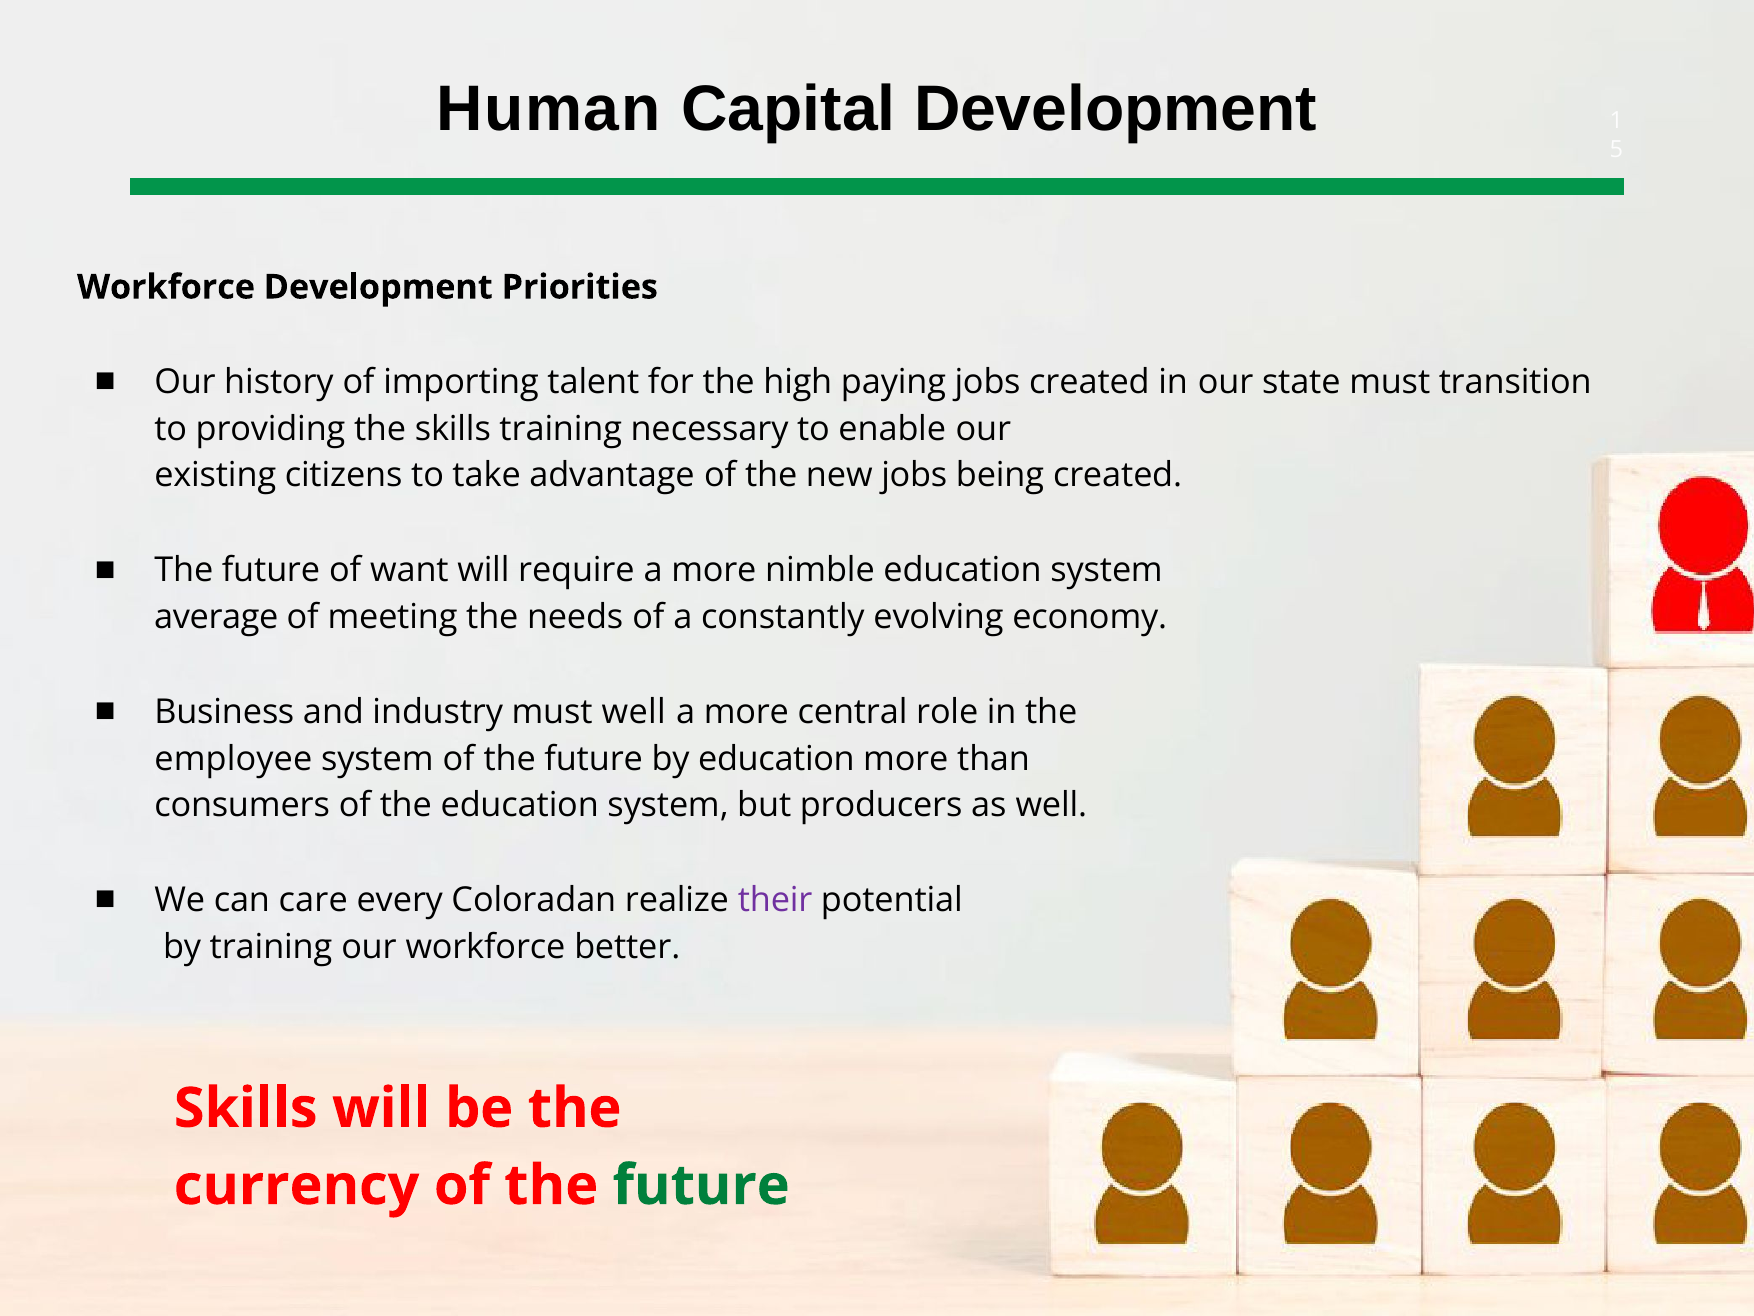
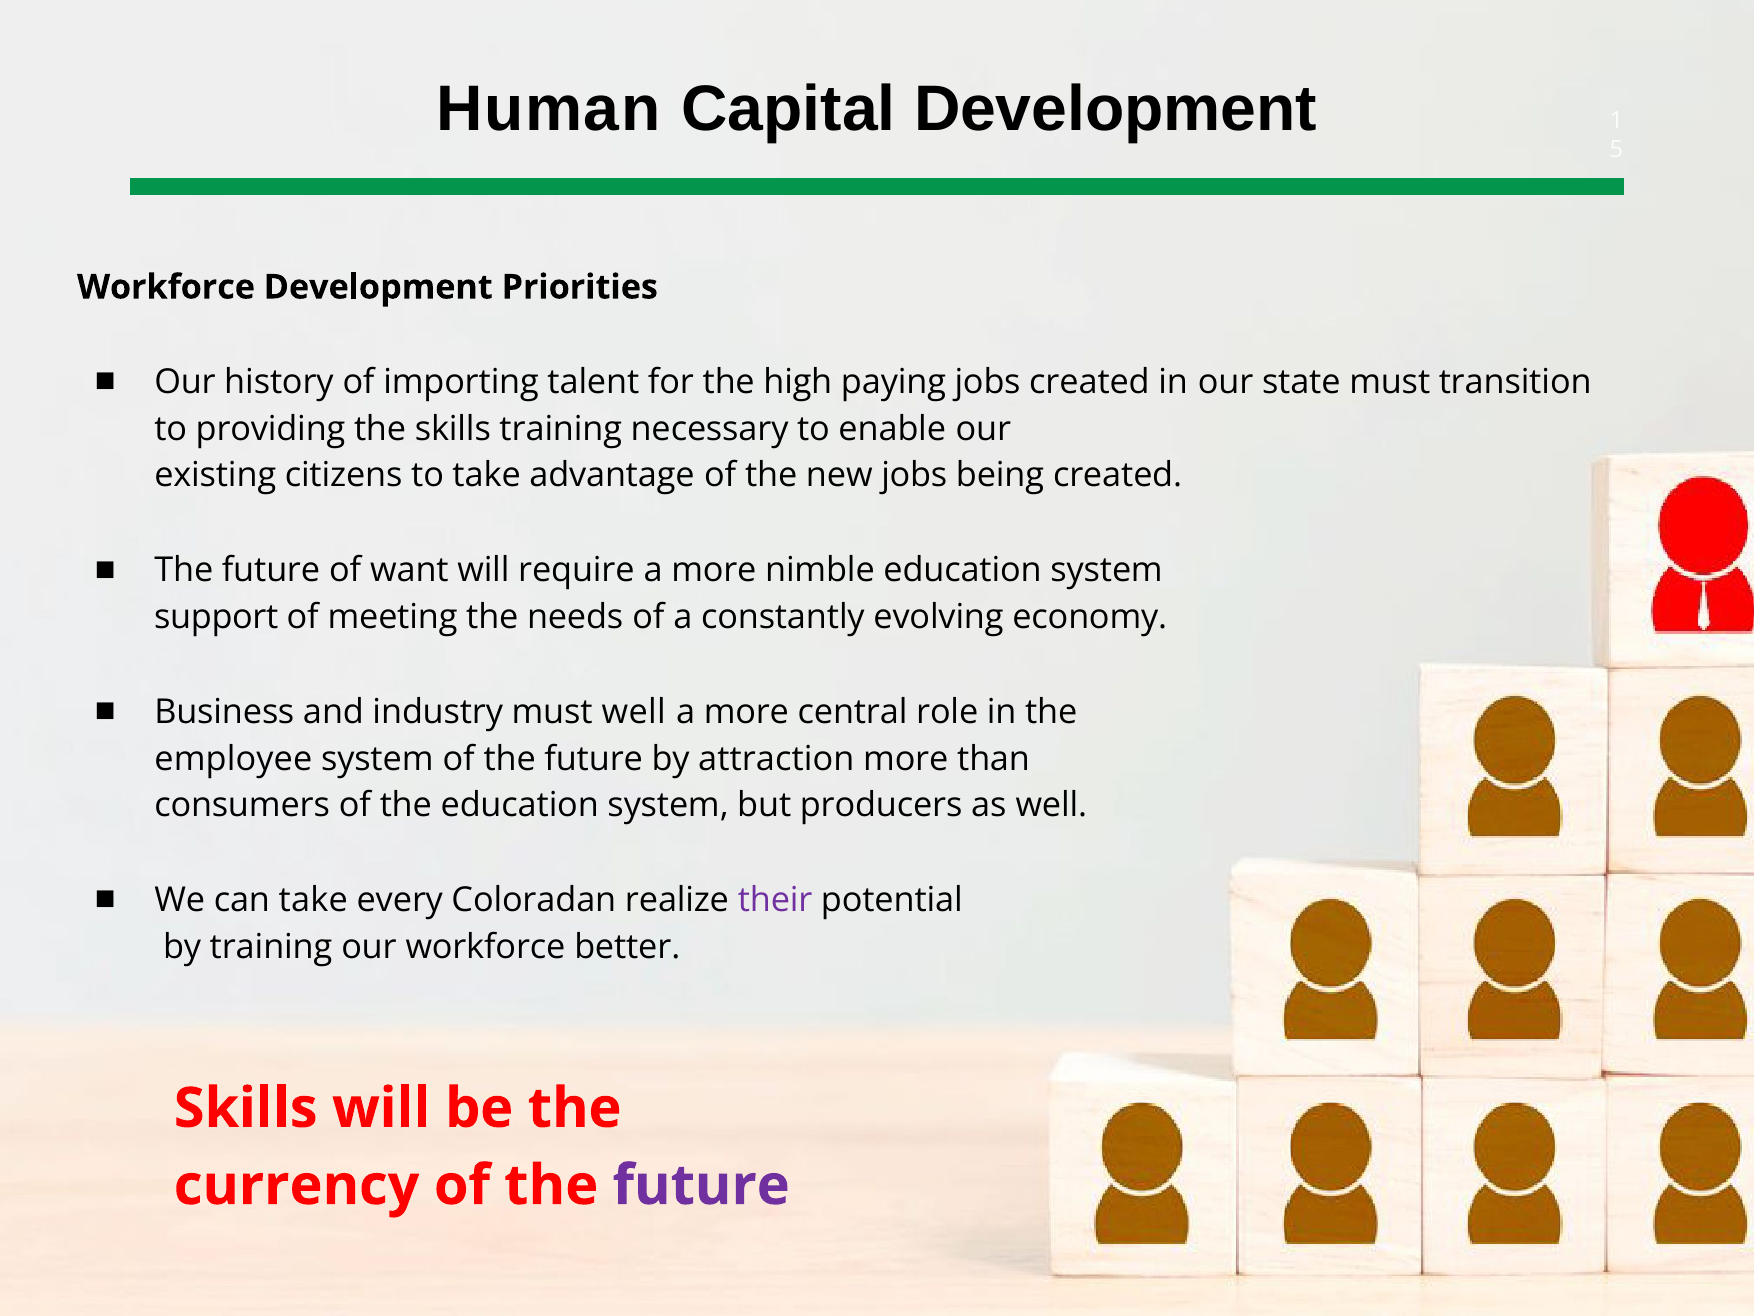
average: average -> support (216, 617)
by education: education -> attraction (776, 758)
can care: care -> take (313, 900)
future colour: green -> purple (701, 1185)
